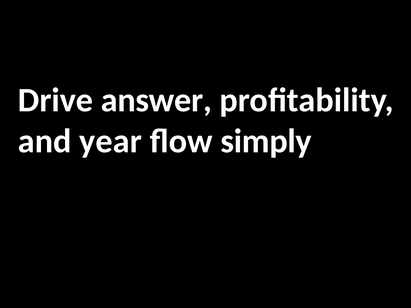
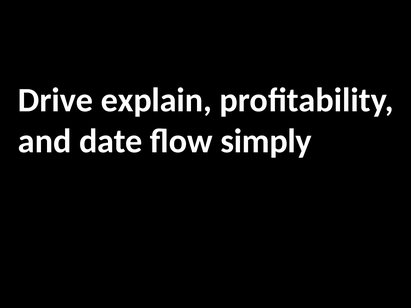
answer: answer -> explain (156, 100)
year: year -> date (111, 141)
